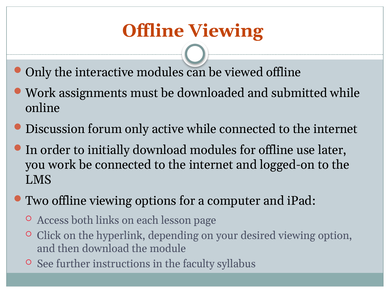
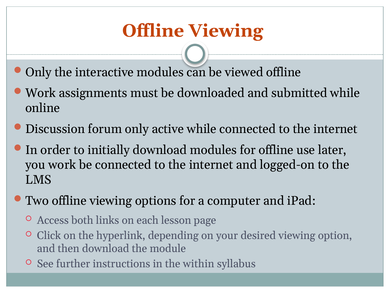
faculty: faculty -> within (199, 263)
